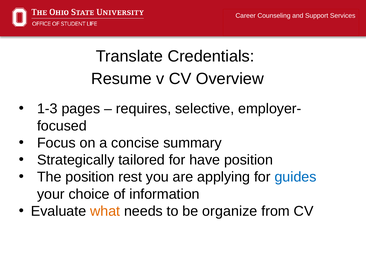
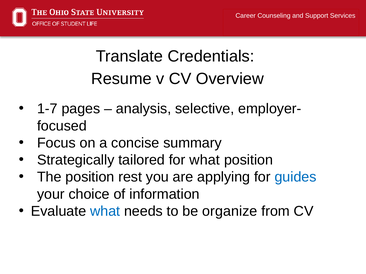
1-3: 1-3 -> 1-7 (47, 109)
requires: requires -> analysis (144, 109)
for have: have -> what (205, 160)
what colour: orange -> blue (105, 212)
